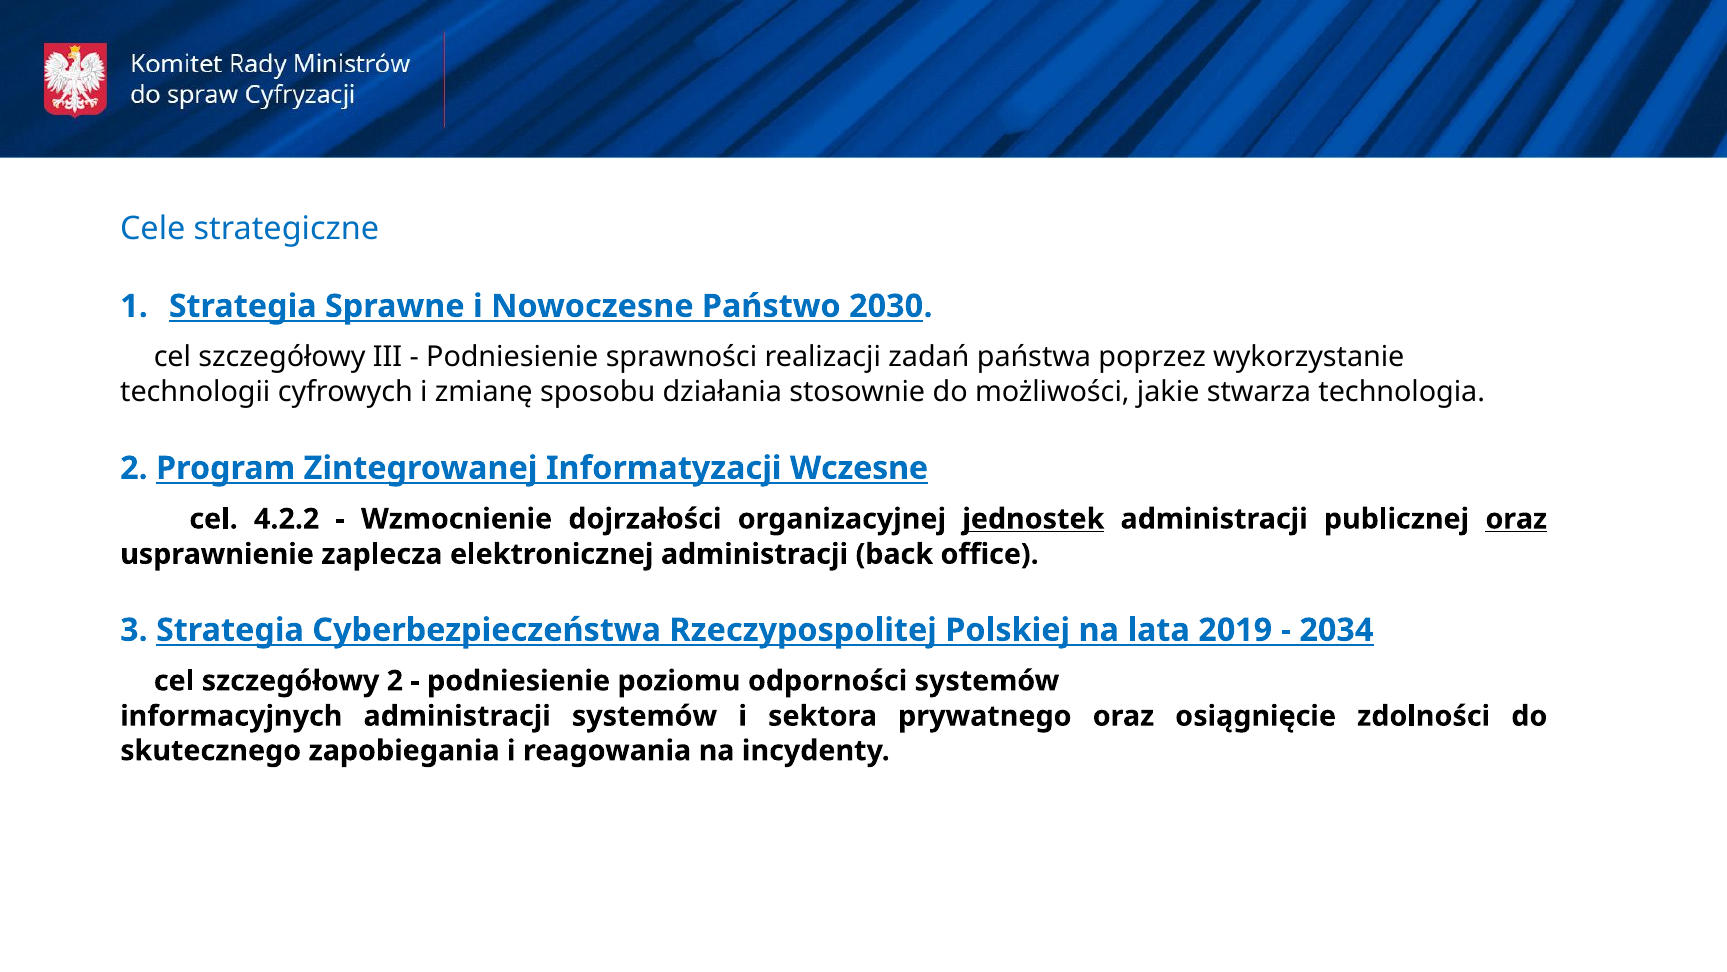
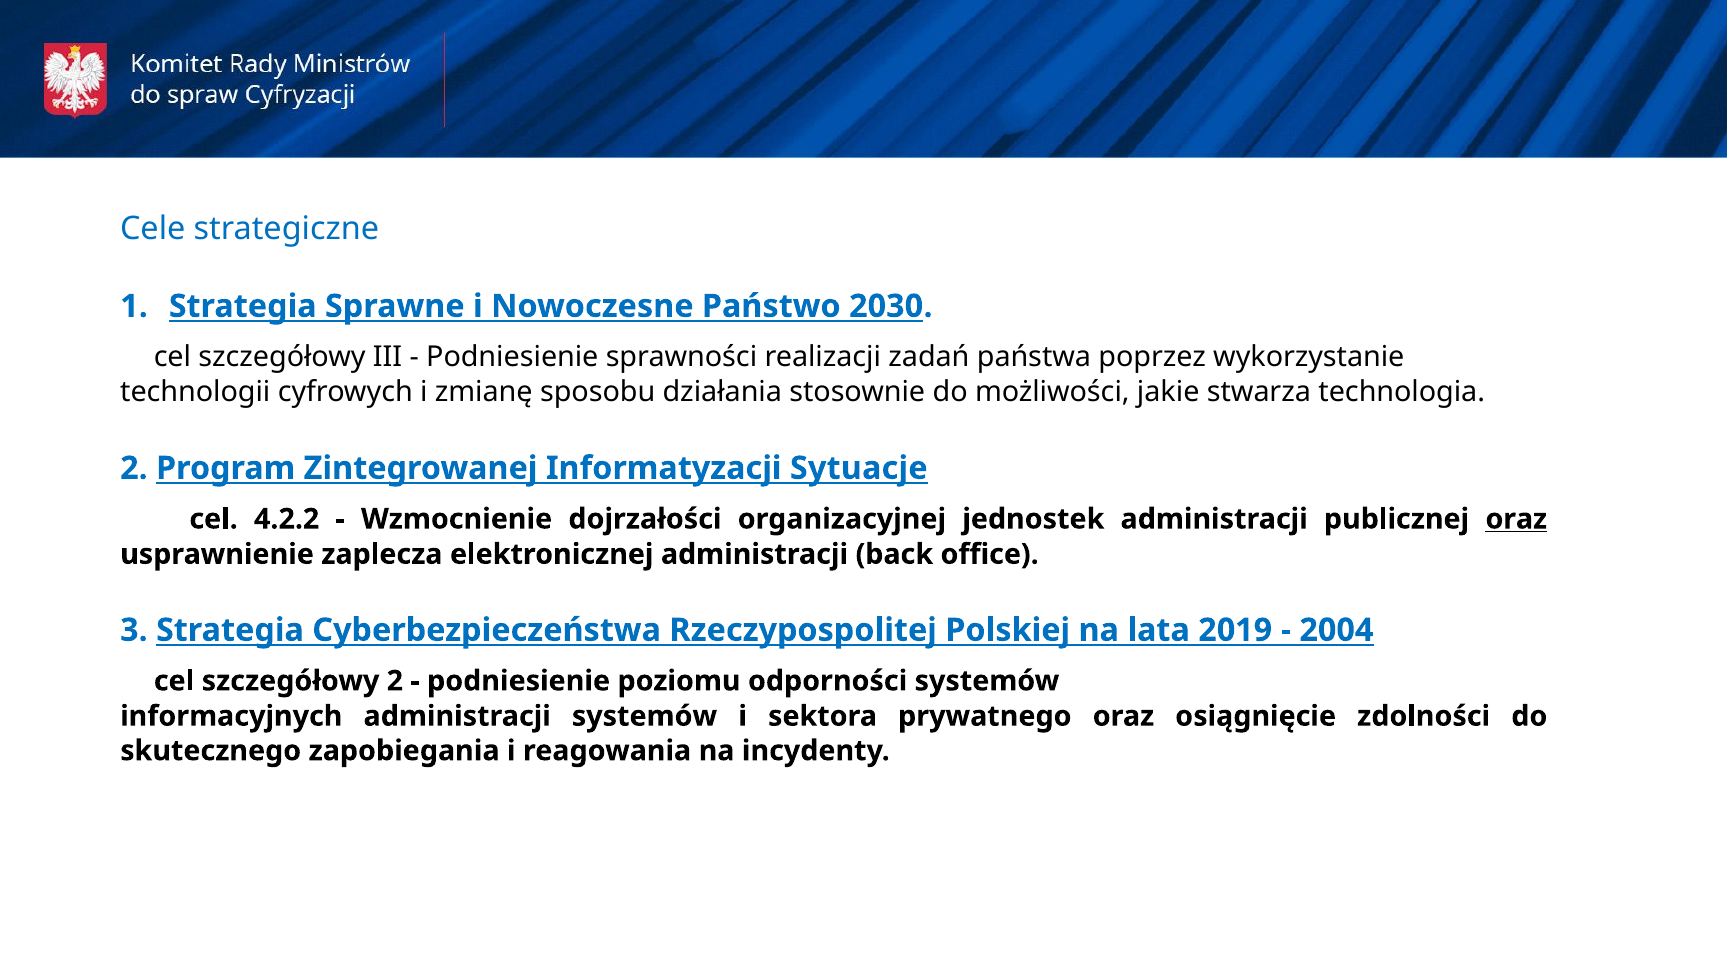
Wczesne: Wczesne -> Sytuacje (859, 468)
jednostek underline: present -> none (1033, 519)
2034: 2034 -> 2004 (1336, 630)
